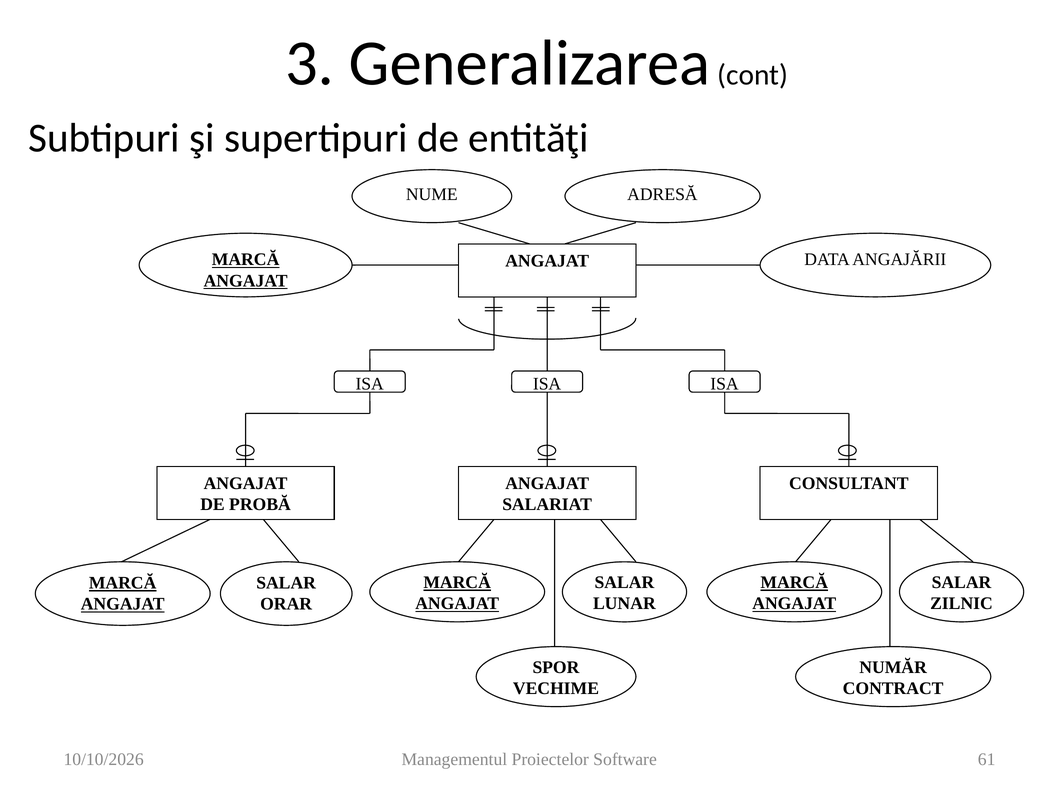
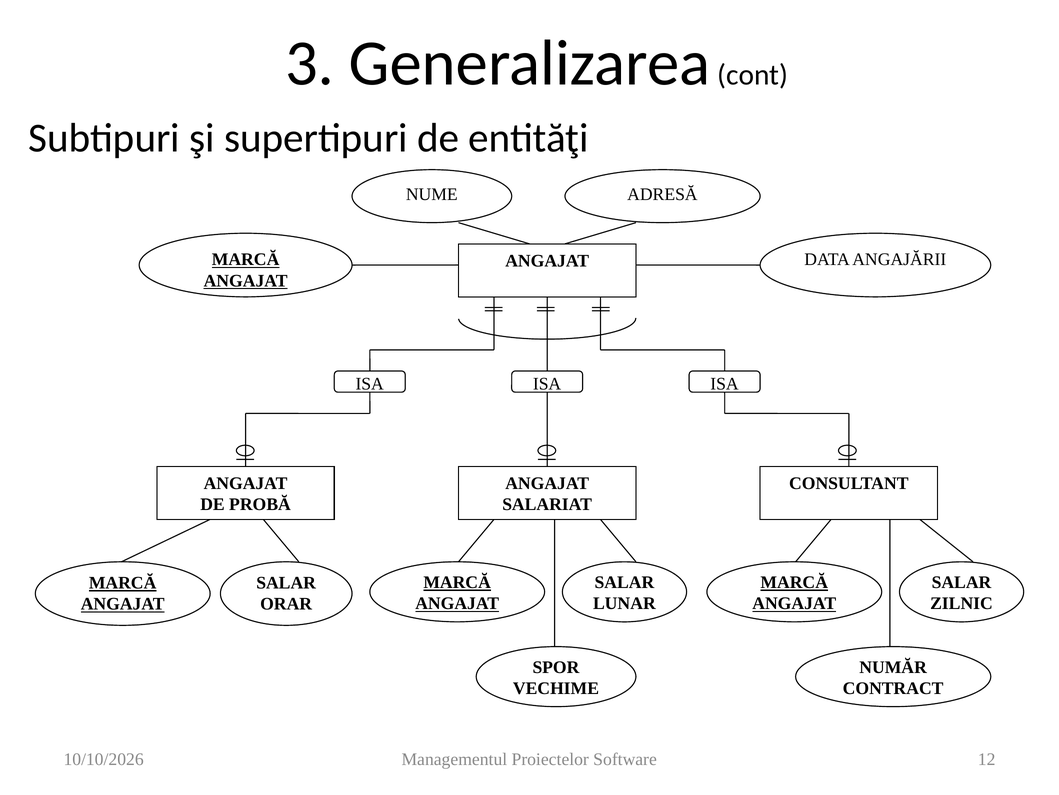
61: 61 -> 12 (987, 758)
